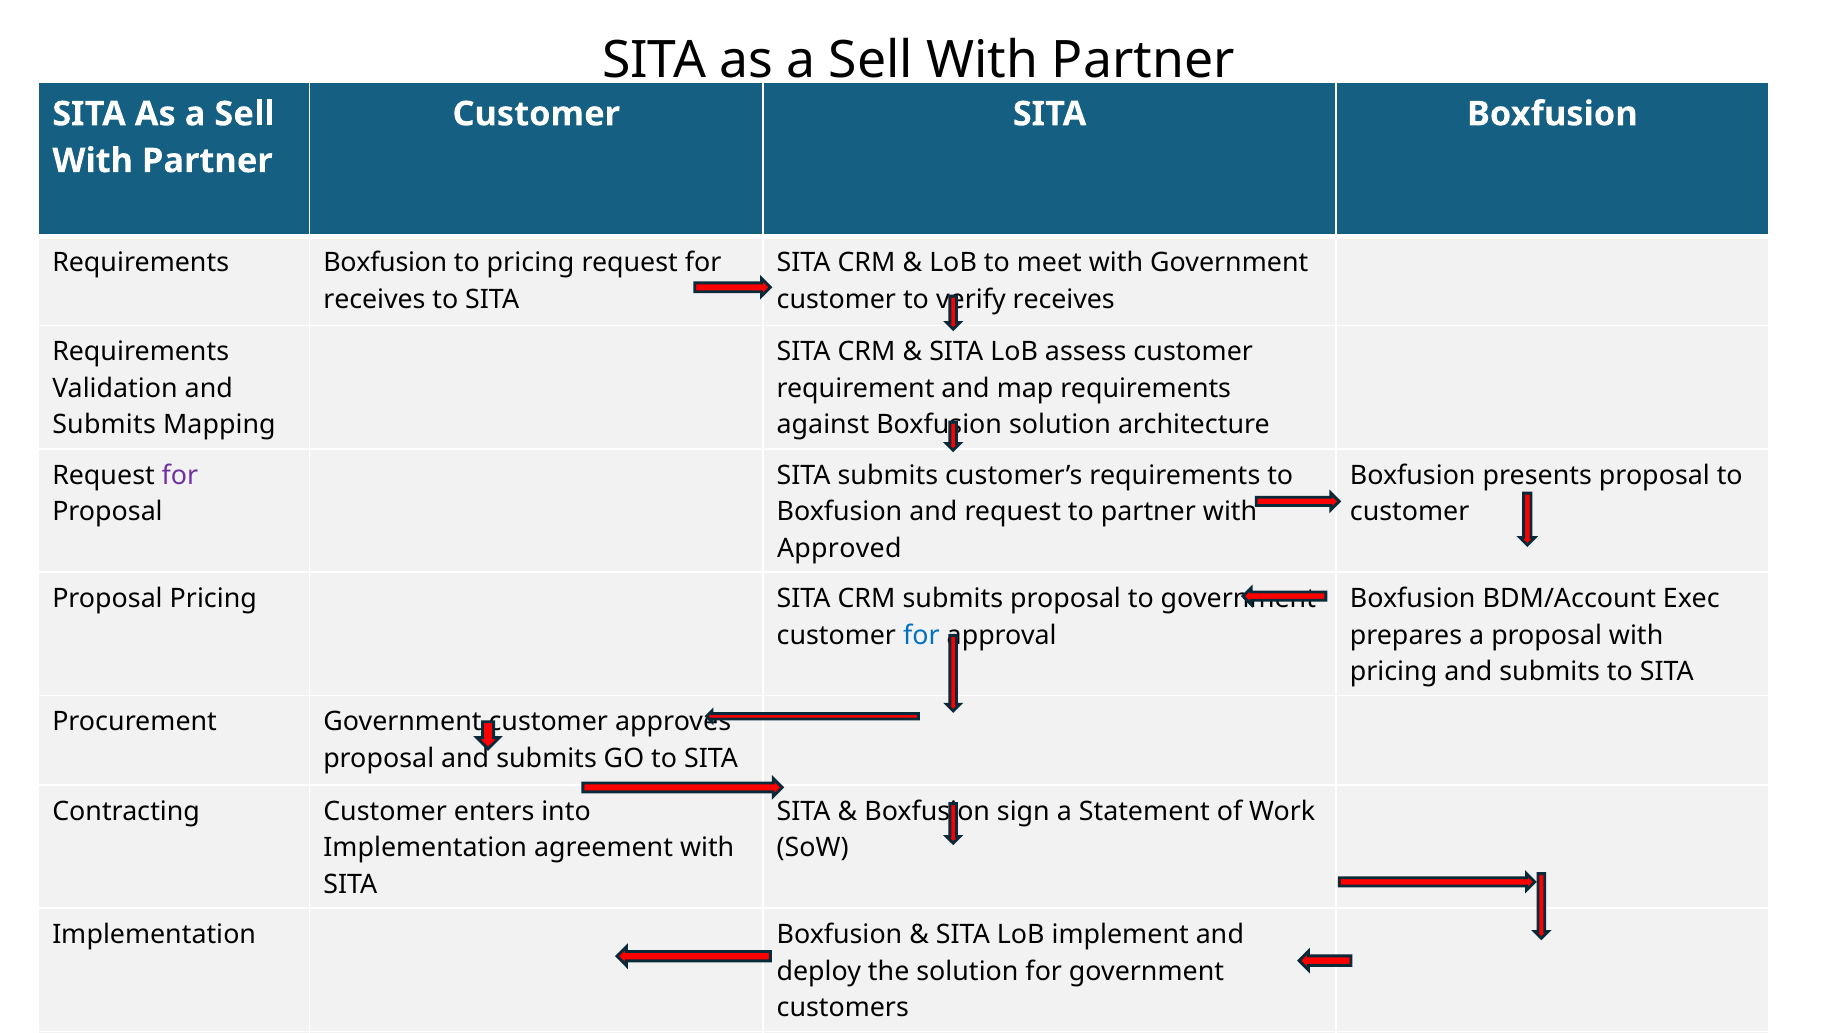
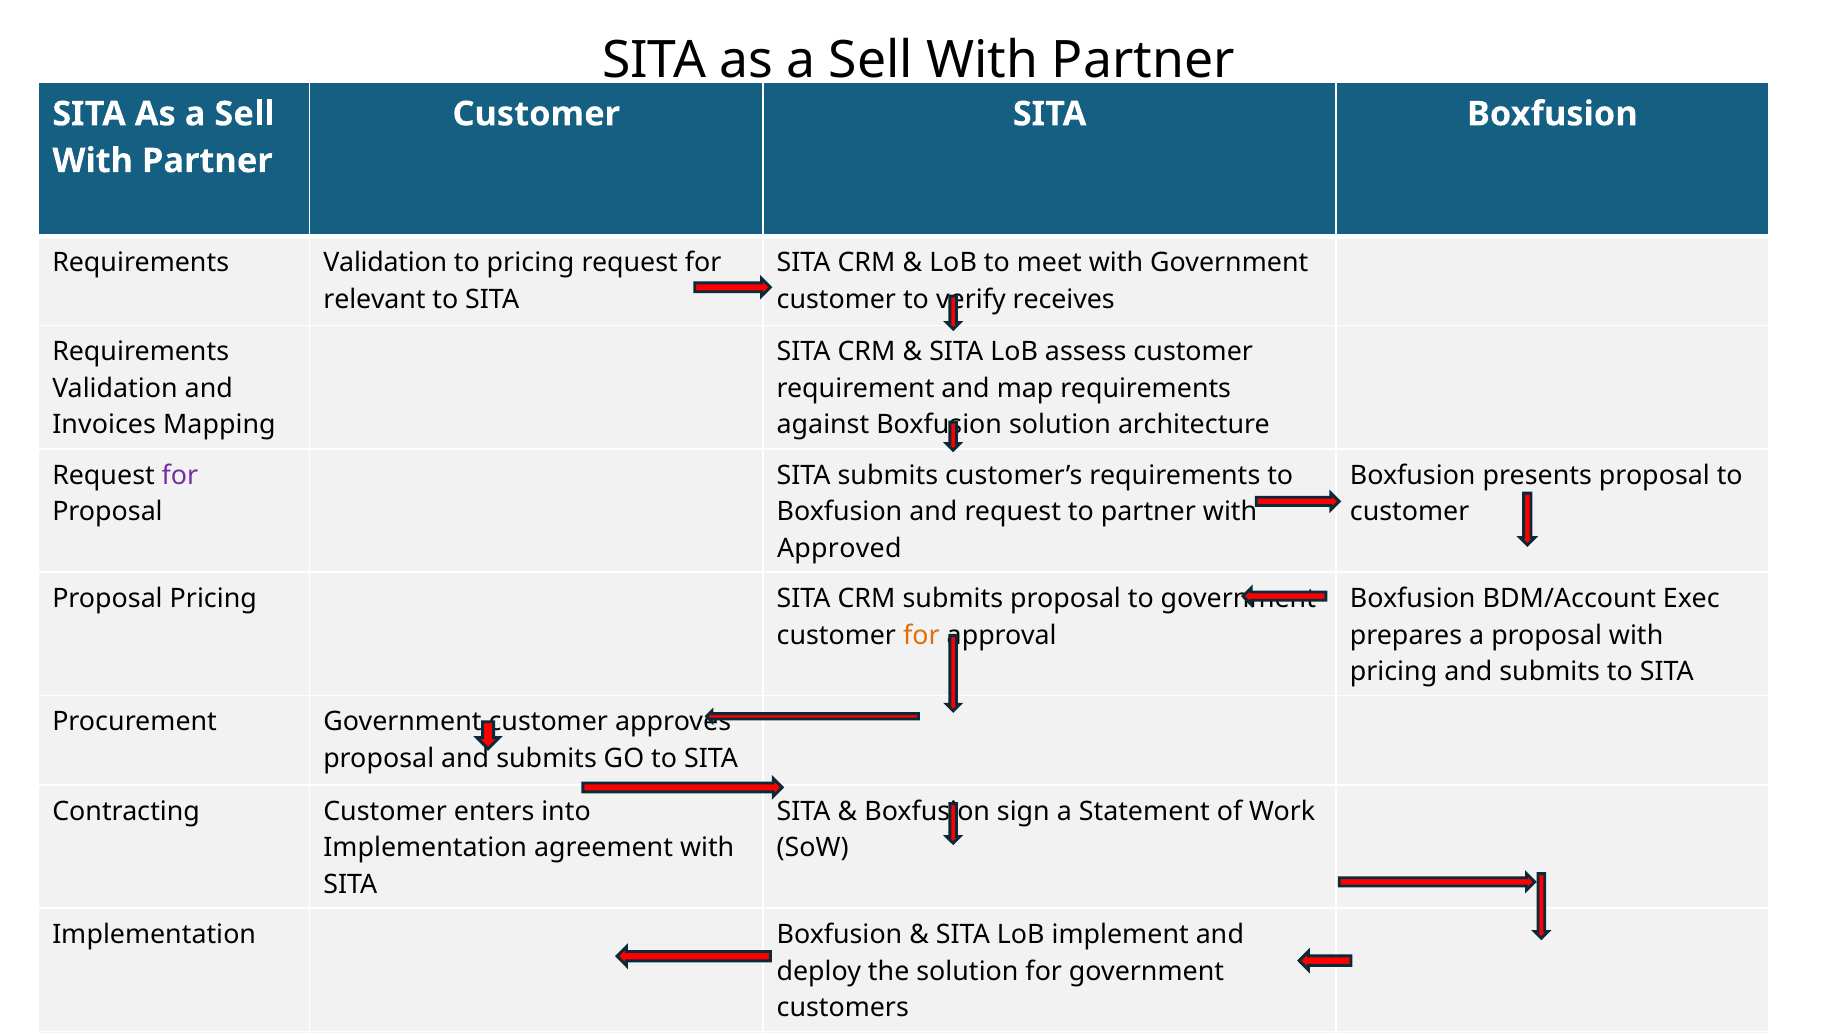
Boxfusion: Boxfusion -> Validation (385, 263)
receives: receives -> relevant (374, 299)
Submits: Submits -> Invoices (104, 425)
for colour: blue -> orange (921, 635)
